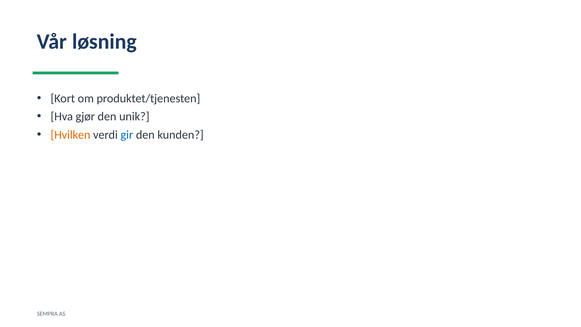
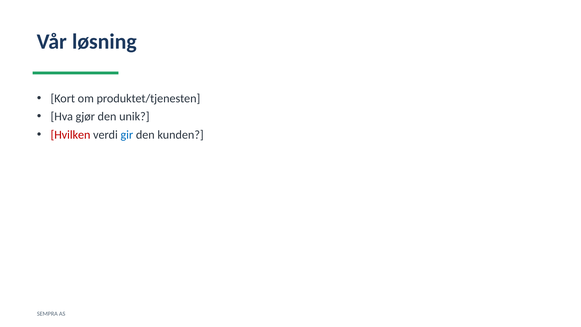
Hvilken colour: orange -> red (70, 135)
